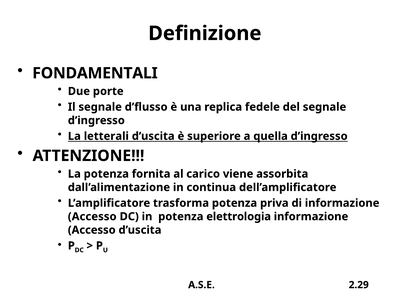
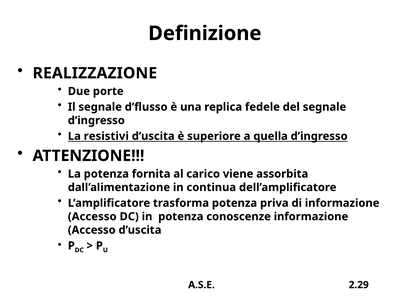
FONDAMENTALI: FONDAMENTALI -> REALIZZAZIONE (95, 73)
letterali: letterali -> resistivi (106, 136)
elettrologia: elettrologia -> conoscenze (239, 216)
